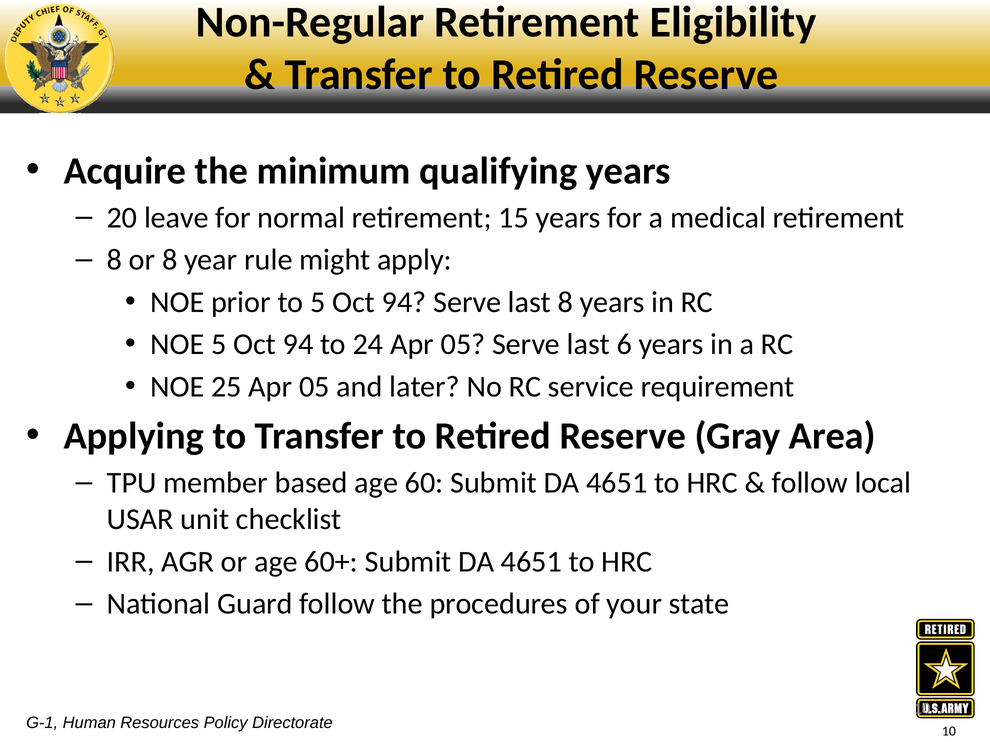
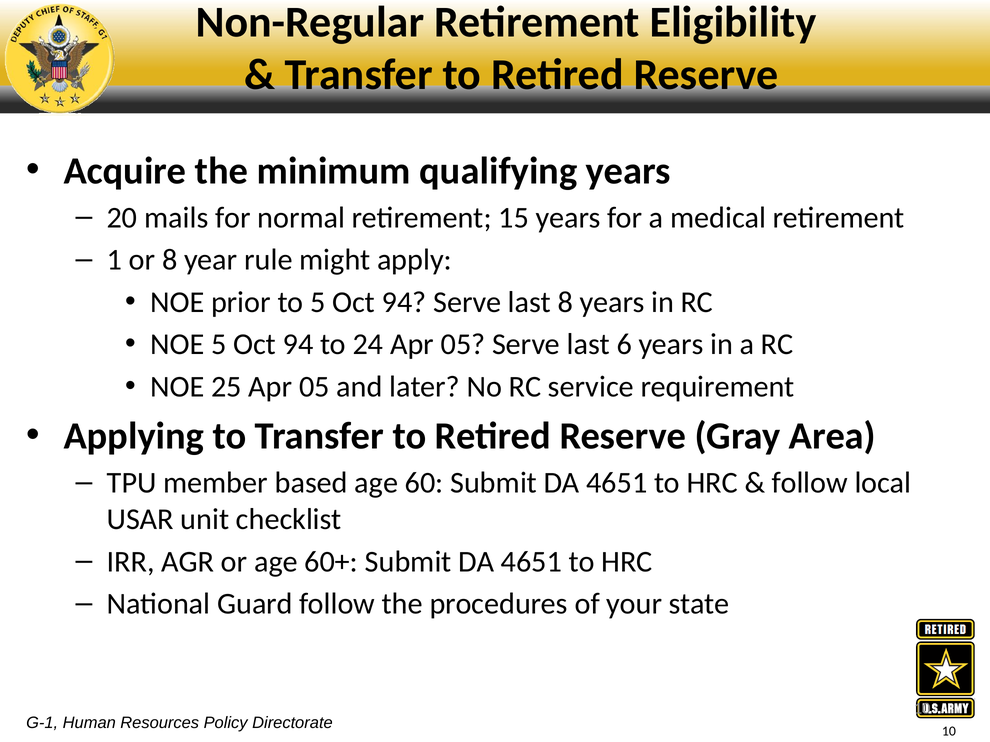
leave: leave -> mails (176, 218)
8: 8 -> 1 (114, 260)
